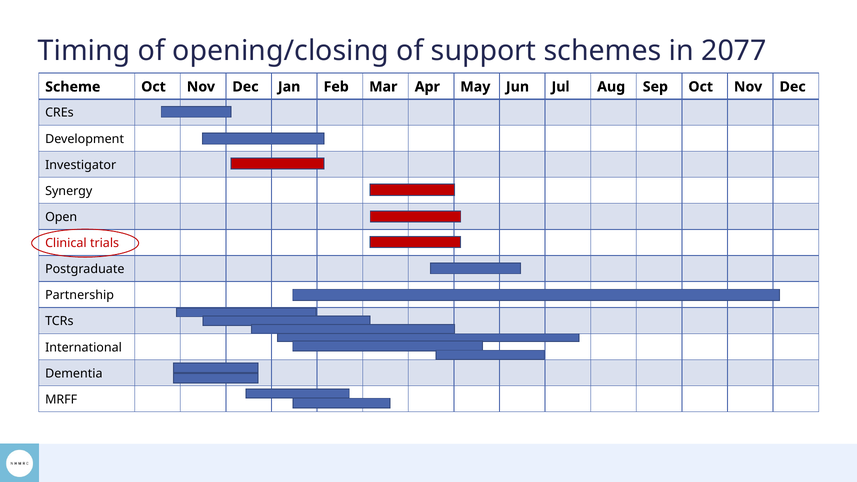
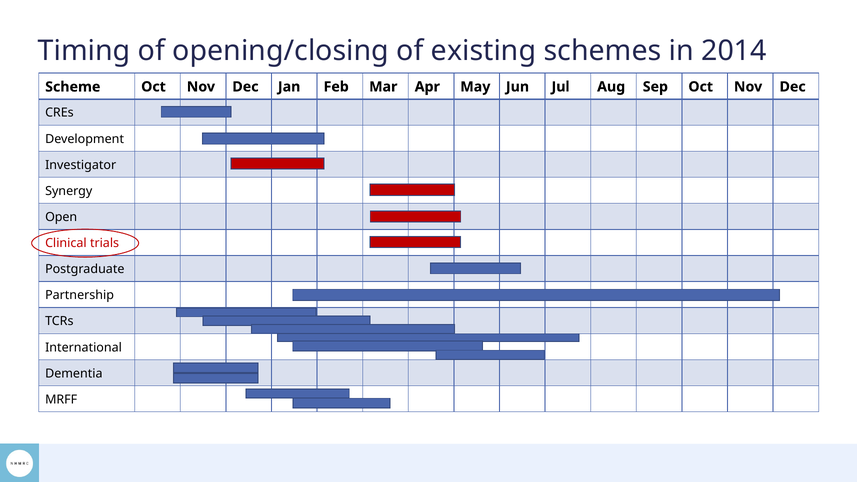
support: support -> existing (484, 51)
2077: 2077 -> 2014 (734, 51)
